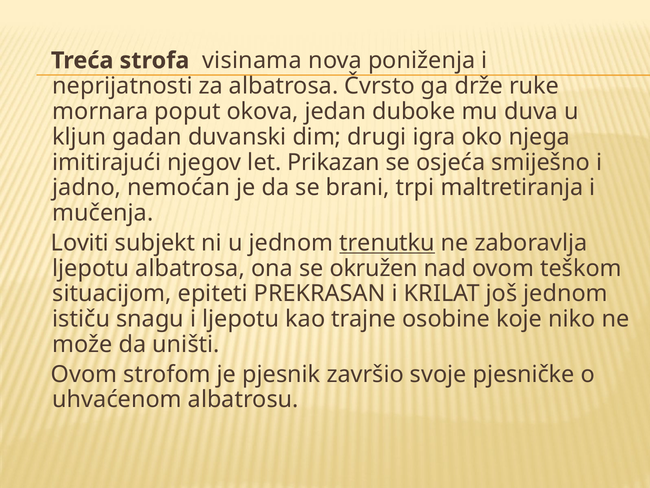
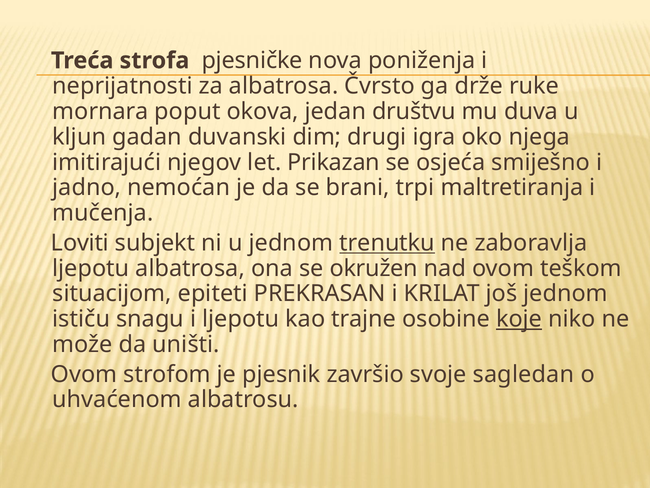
visinama: visinama -> pjesničke (252, 60)
duboke: duboke -> društvu (414, 111)
koje underline: none -> present (519, 319)
pjesničke: pjesničke -> sagledan (523, 374)
